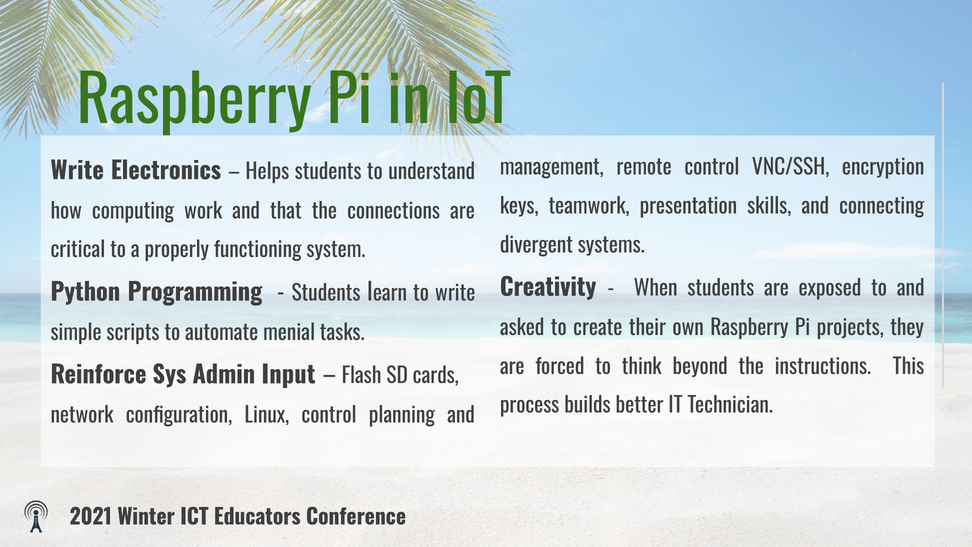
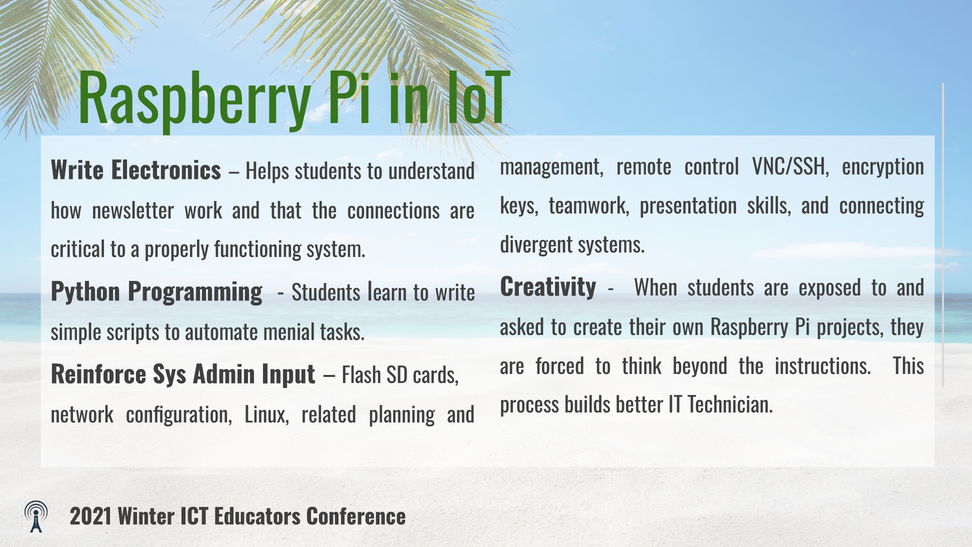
computing: computing -> newsletter (133, 211)
Linux control: control -> related (329, 415)
